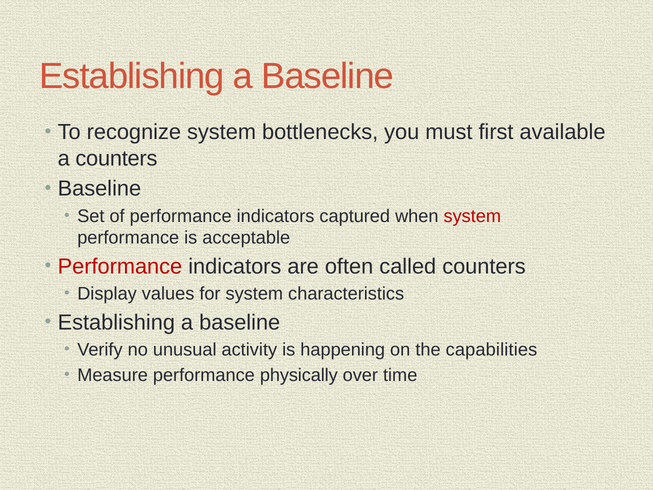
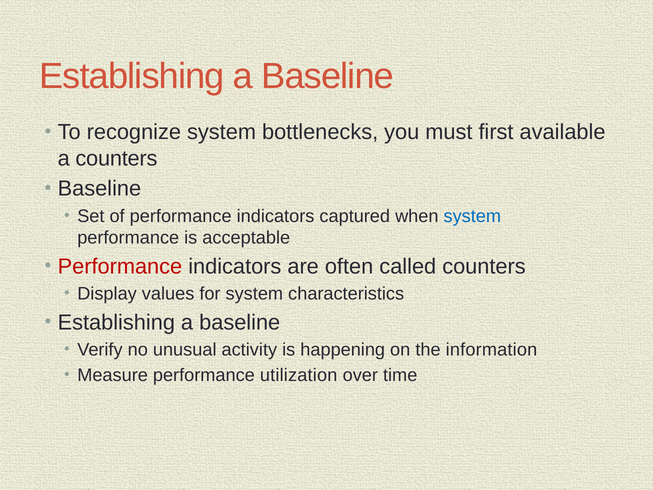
system colour: red -> blue (472, 216)
capabilities: capabilities -> information (491, 350)
physically: physically -> utilization (299, 375)
